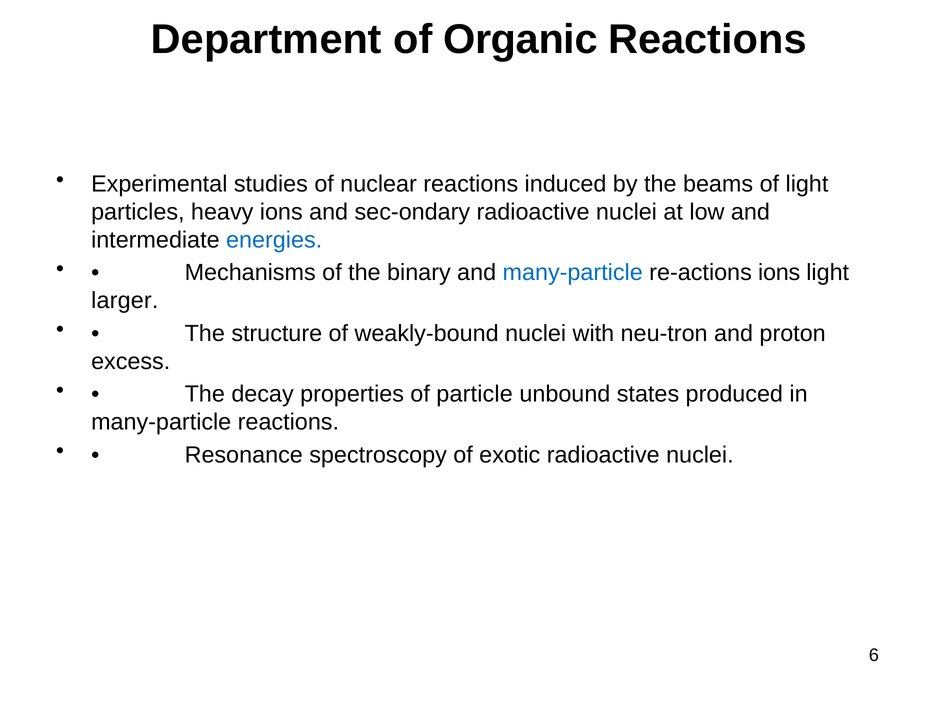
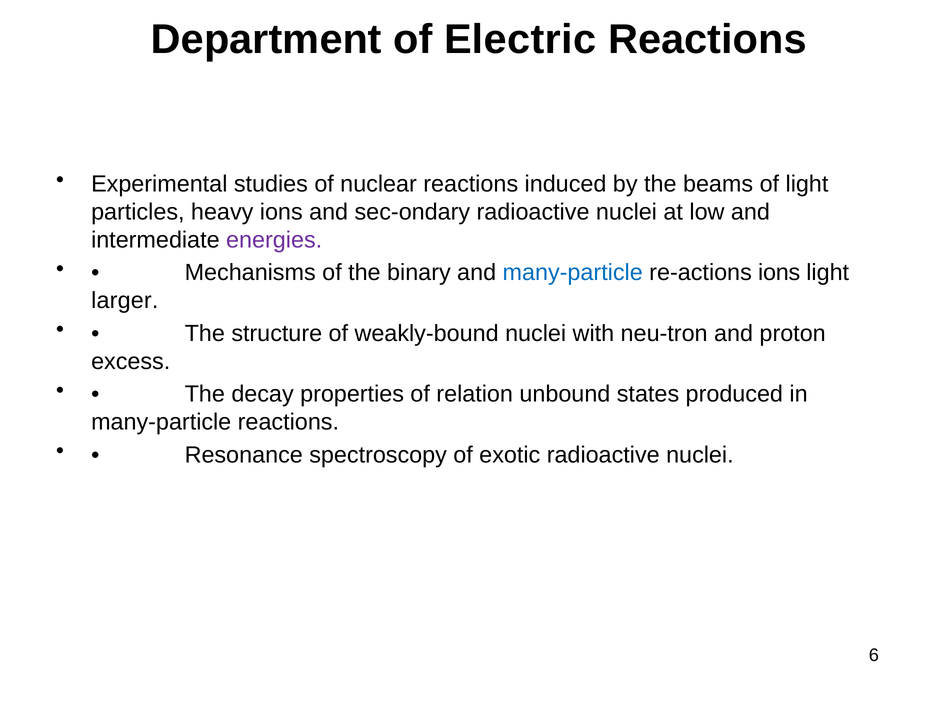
Organic: Organic -> Electric (520, 39)
energies colour: blue -> purple (274, 240)
particle: particle -> relation (475, 394)
